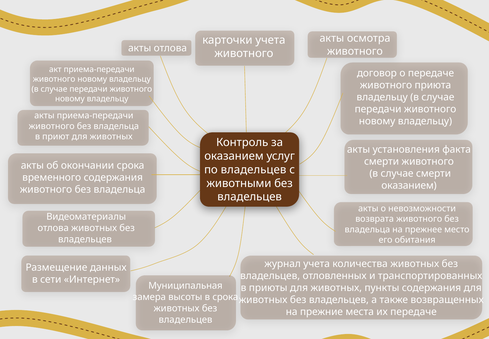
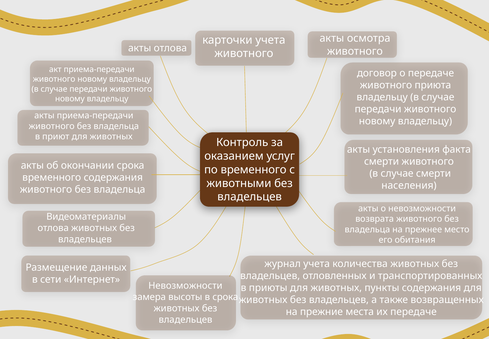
по владельцев: владельцев -> временного (254, 169)
оказанием: оказанием -> населения (409, 185)
Муниципальная: Муниципальная -> Невозможности (185, 285)
